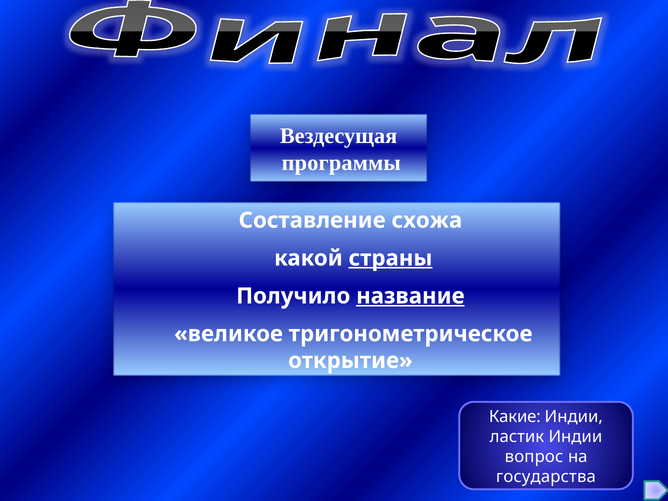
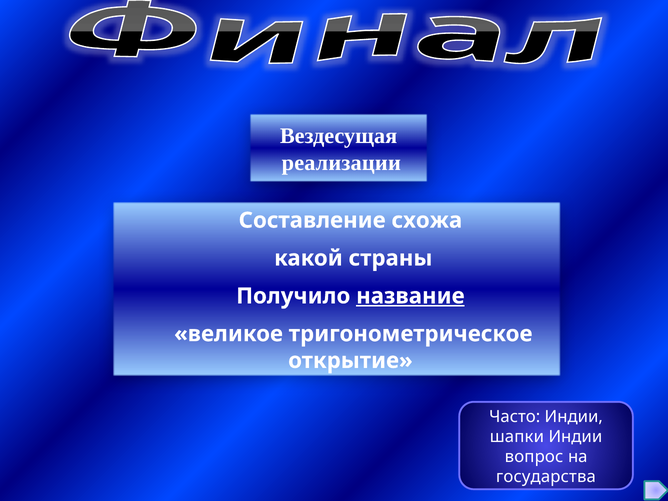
программы: программы -> реализации (341, 163)
страны underline: present -> none (390, 258)
Какие: Какие -> Часто (515, 417)
ластик: ластик -> шапки (517, 437)
